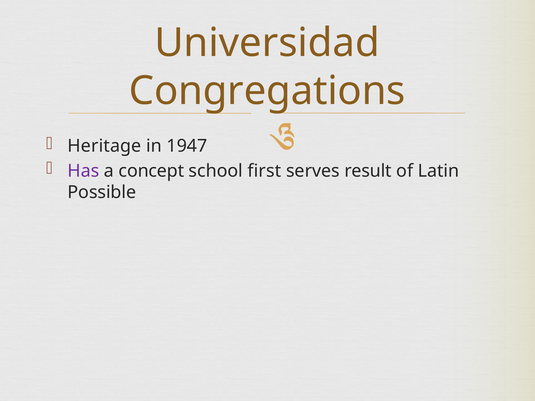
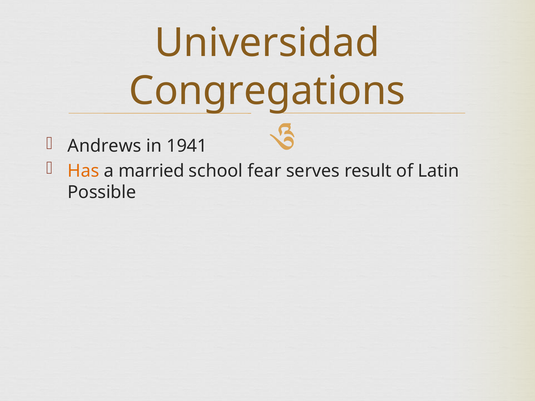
Heritage: Heritage -> Andrews (105, 146)
1947: 1947 -> 1941 (187, 146)
Has colour: purple -> orange (83, 171)
concept: concept -> married (151, 171)
first: first -> fear (264, 171)
